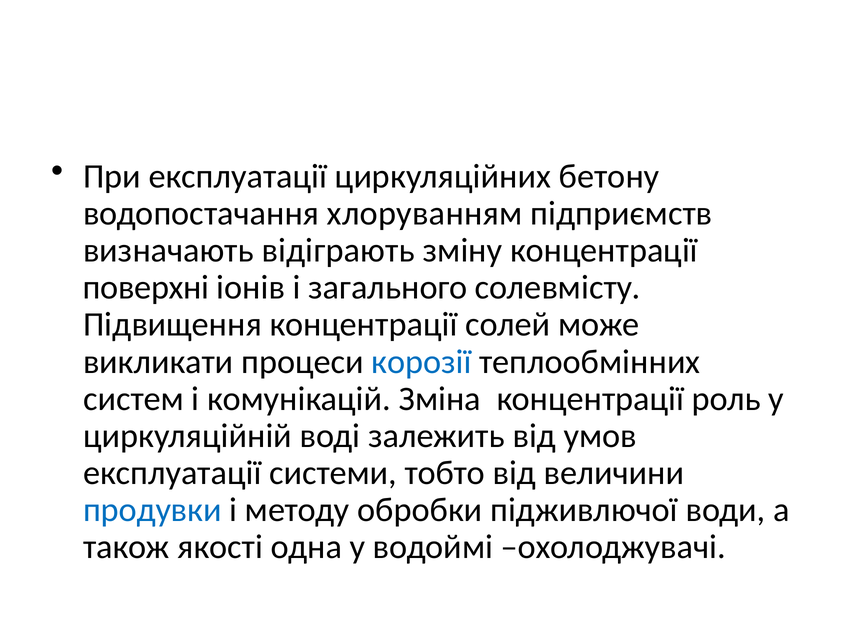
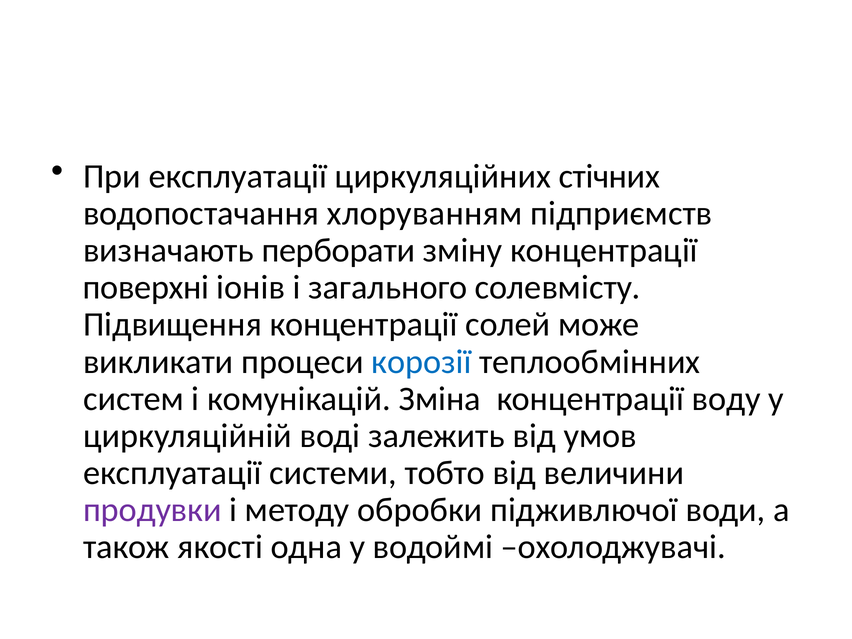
бетону: бетону -> стічних (609, 176)
відіграють: відіграють -> перборати (338, 250)
роль: роль -> воду (726, 399)
продувки colour: blue -> purple (152, 510)
